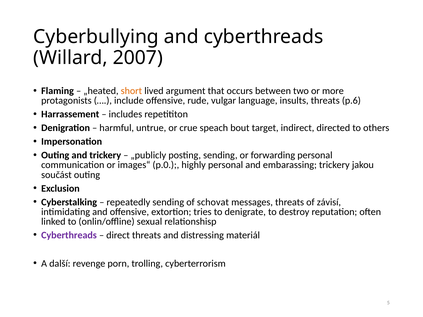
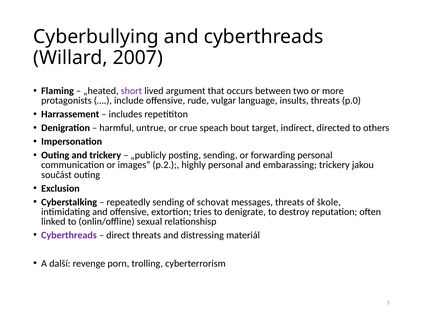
short colour: orange -> purple (131, 91)
p.6: p.6 -> p.0 (351, 101)
p.0: p.0 -> p.2 (166, 165)
závisí: závisí -> škole (329, 202)
